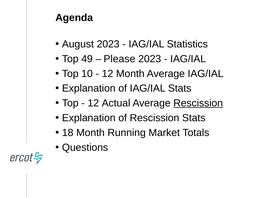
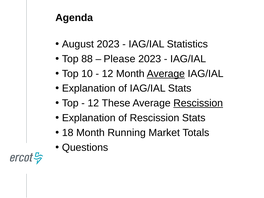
49: 49 -> 88 (87, 59)
Average underline: none -> present (166, 74)
Actual: Actual -> These (116, 103)
